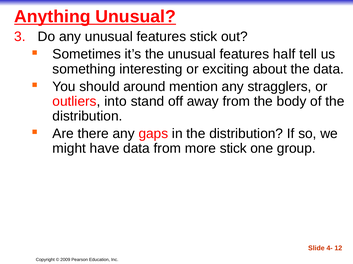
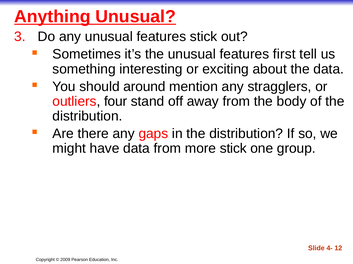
half: half -> first (284, 54)
into: into -> four (116, 102)
